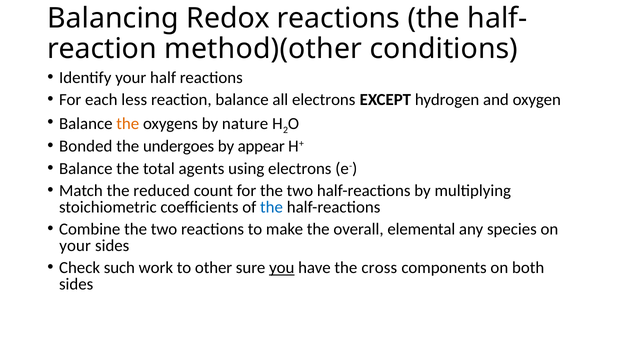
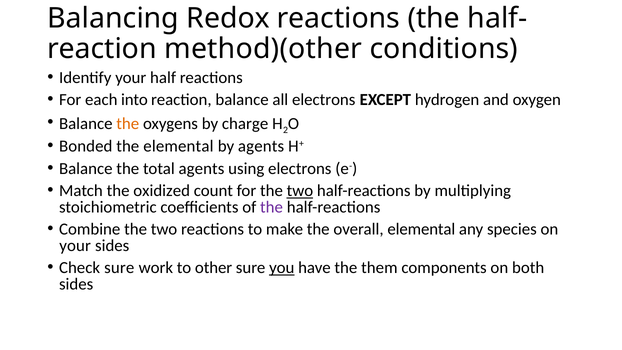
less: less -> into (134, 100)
nature: nature -> charge (245, 124)
the undergoes: undergoes -> elemental (178, 146)
by appear: appear -> agents (261, 146)
reduced: reduced -> oxidized (162, 191)
two underline: none -> present (300, 191)
the colour: blue -> purple (272, 207)
Check such: such -> sure (119, 268)
cross: cross -> them (379, 268)
